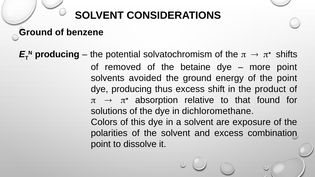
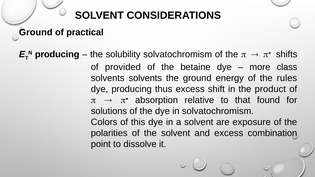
benzene: benzene -> practical (85, 32)
potential: potential -> solubility (123, 54)
removed: removed -> provided (123, 67)
more point: point -> class (287, 67)
solvents avoided: avoided -> solvents (145, 78)
the point: point -> rules (287, 78)
in dichloromethane: dichloromethane -> solvatochromism (218, 111)
